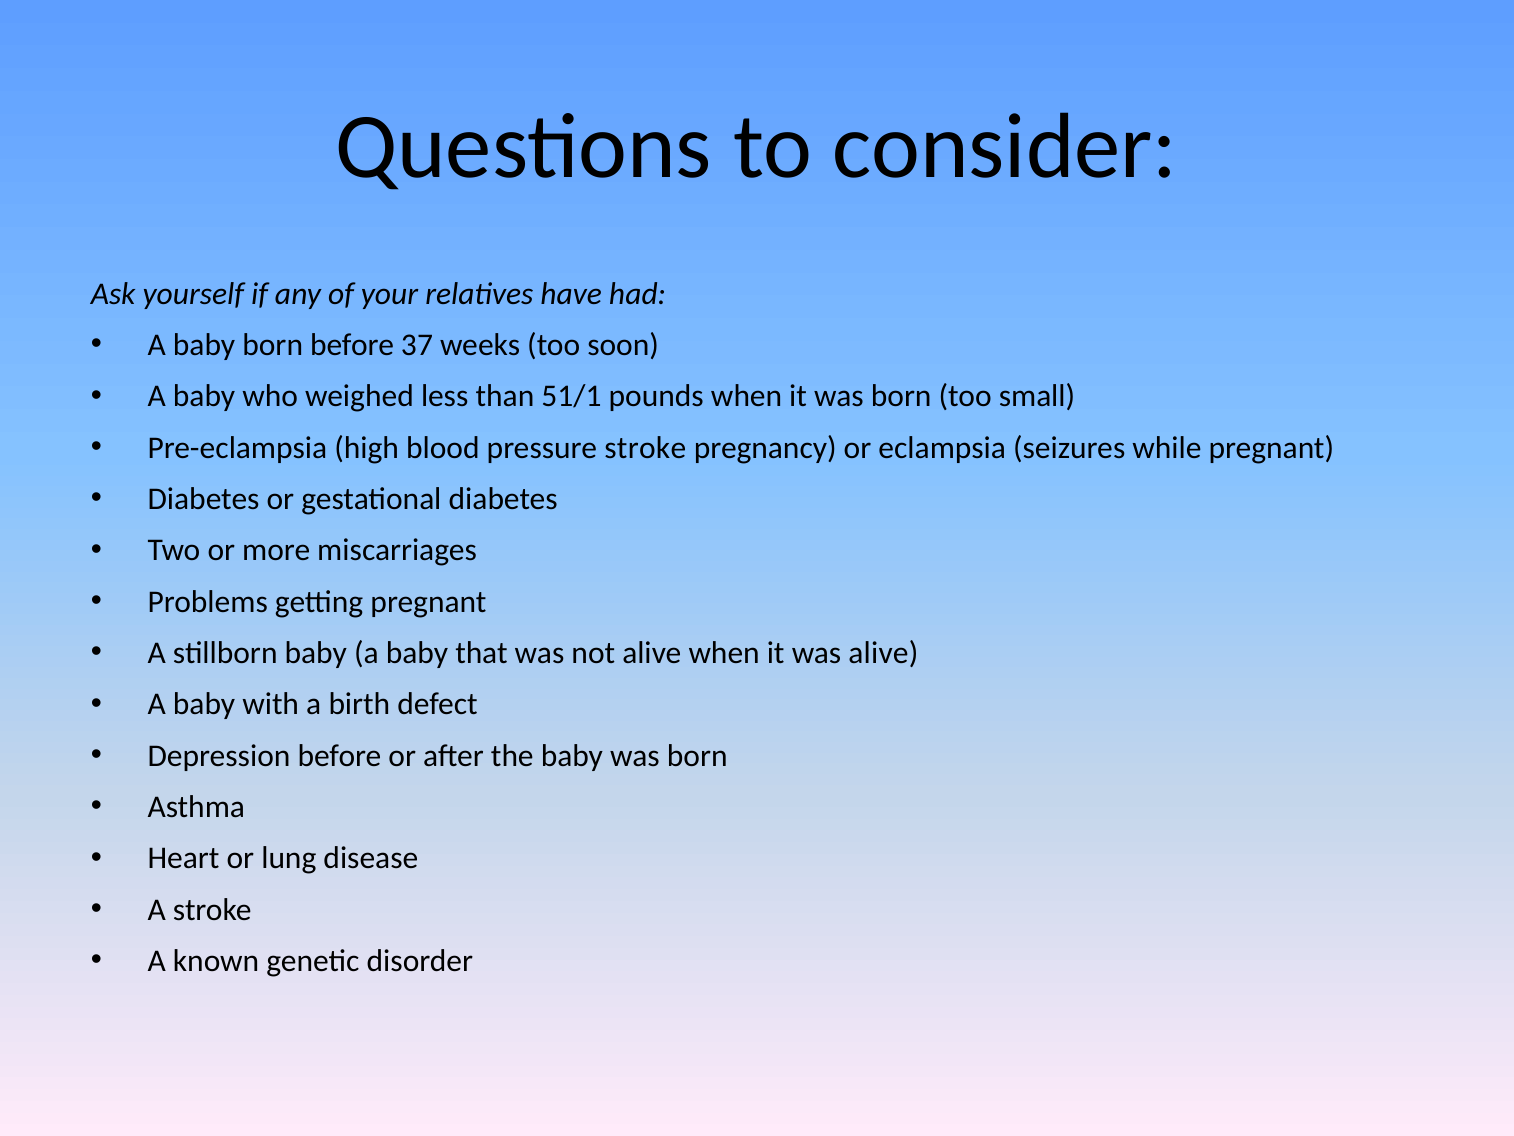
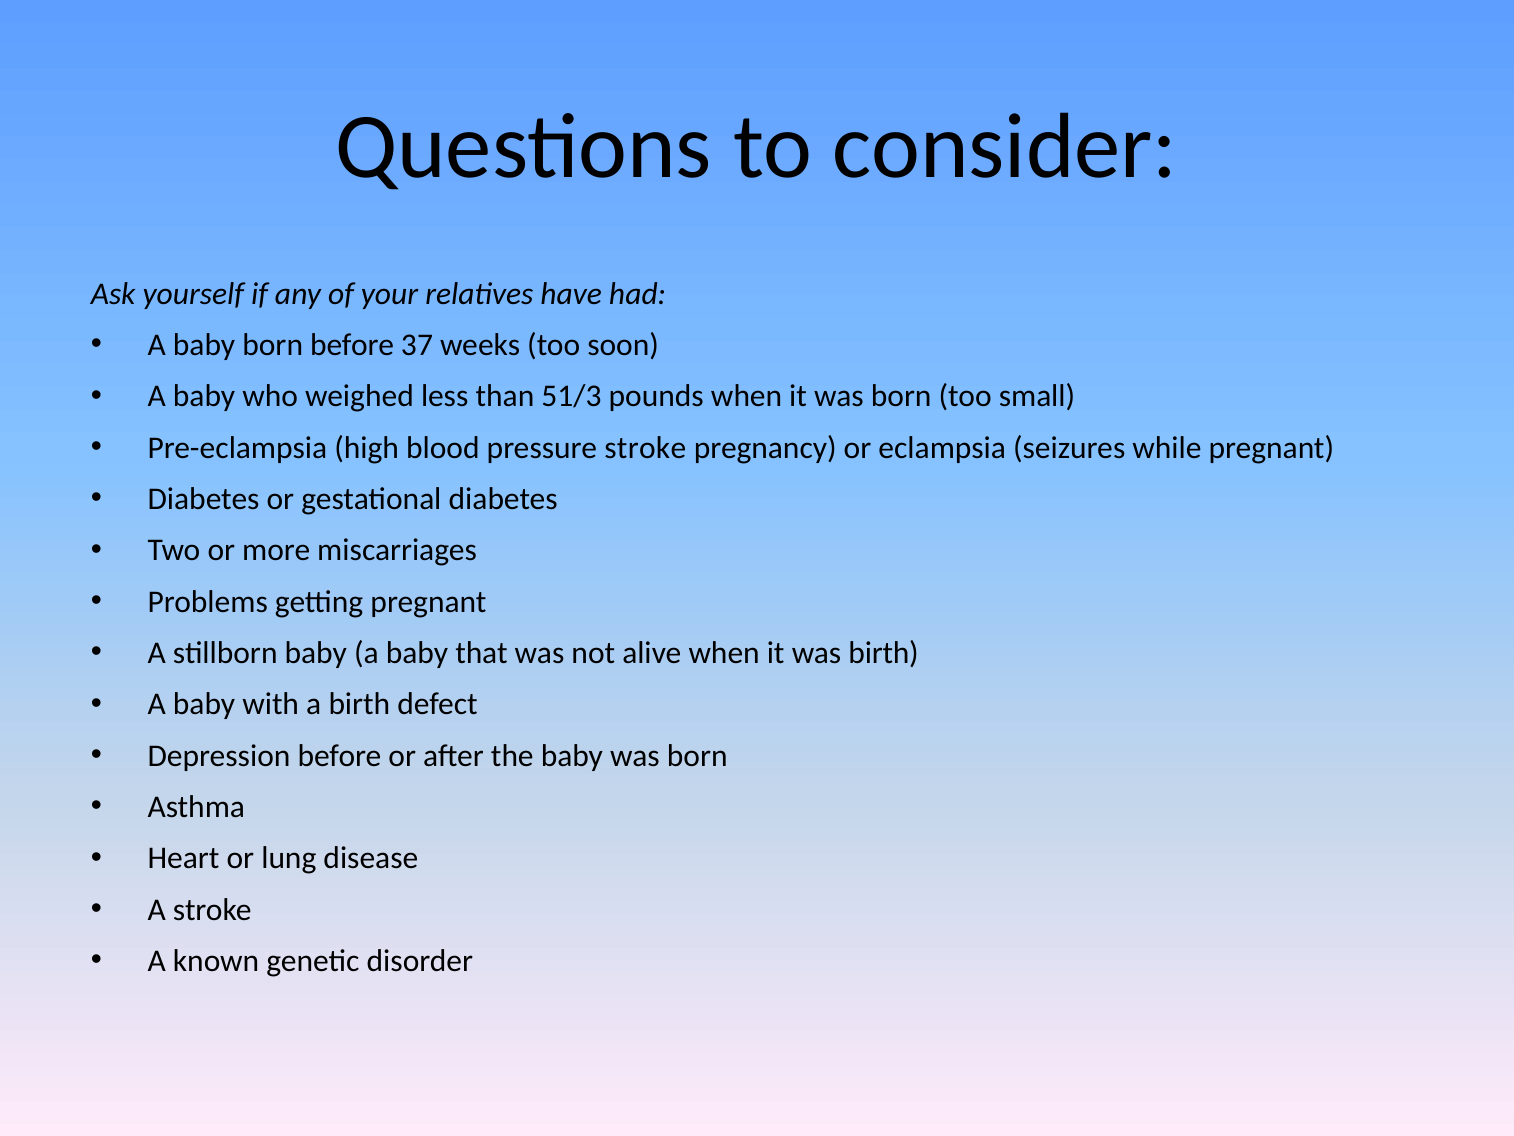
51/1: 51/1 -> 51/3 (572, 396)
was alive: alive -> birth (884, 653)
